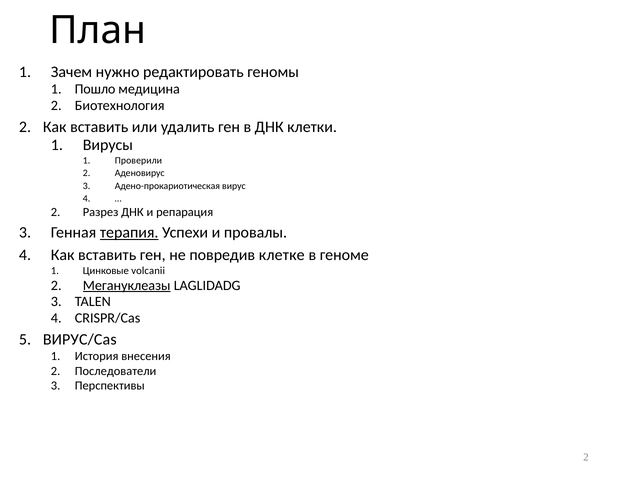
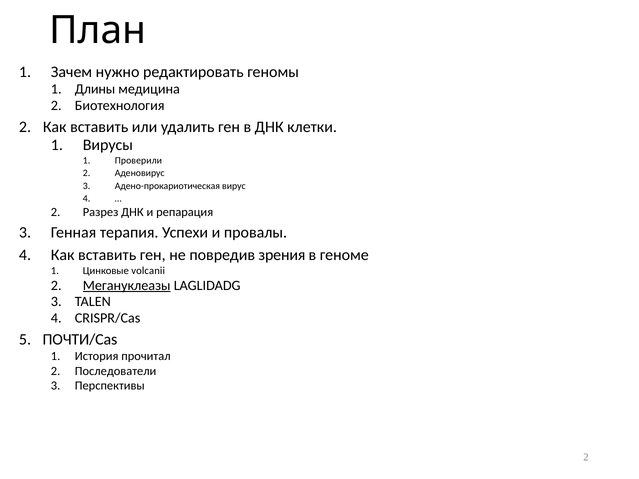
Пошло: Пошло -> Длины (95, 89)
терапия underline: present -> none (129, 233)
клетке: клетке -> зрения (282, 255)
ВИРУС/Cas: ВИРУС/Cas -> ПОЧТИ/Cas (80, 340)
внесения: внесения -> прочитал (146, 356)
